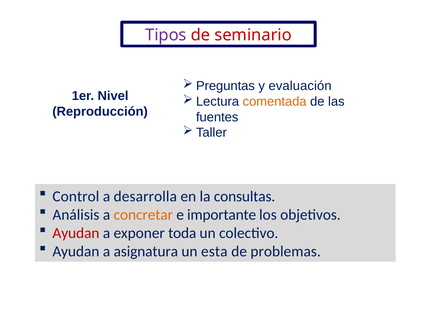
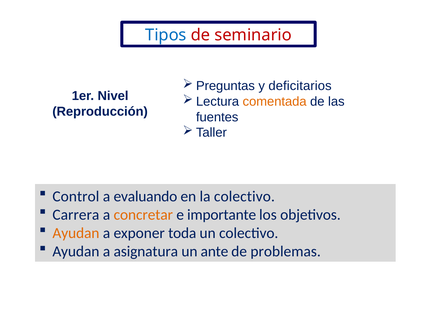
Tipos colour: purple -> blue (166, 35)
evaluación: evaluación -> deficitarios (300, 86)
desarrolla: desarrolla -> evaluando (145, 196)
la consultas: consultas -> colectivo (244, 196)
Análisis: Análisis -> Carrera (76, 215)
Ayudan colour: red -> orange (76, 233)
esta: esta -> ante (214, 251)
